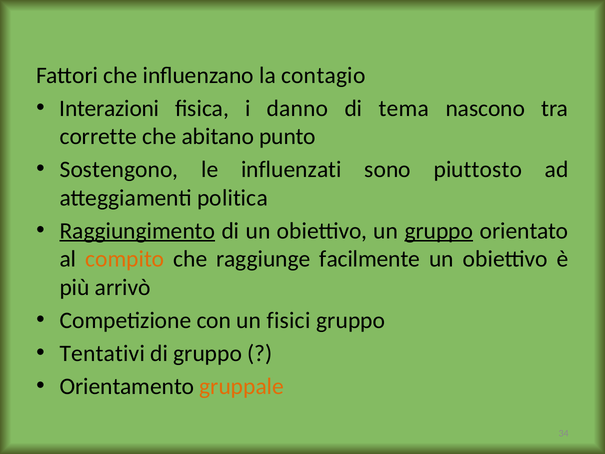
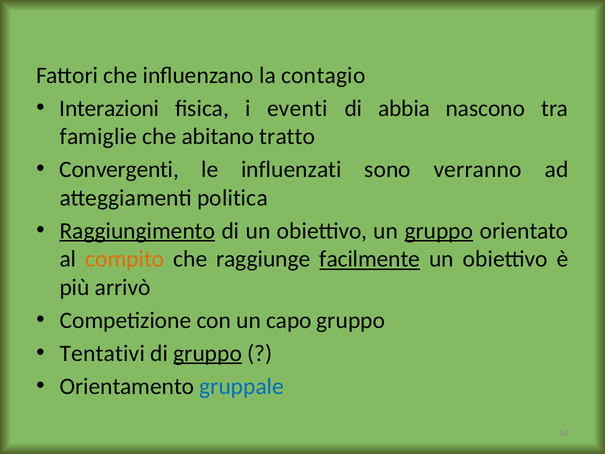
danno: danno -> eventi (297, 108)
tema: tema -> abbia (404, 108)
corrette: corrette -> famiglie (98, 136)
punto: punto -> tratto (287, 136)
Sostengono: Sostengono -> Convergenti (119, 169)
piuttosto: piuttosto -> verranno (478, 169)
facilmente underline: none -> present (370, 259)
fisici: fisici -> capo (289, 320)
gruppo underline: none -> present (208, 353)
gruppale colour: orange -> blue (242, 386)
